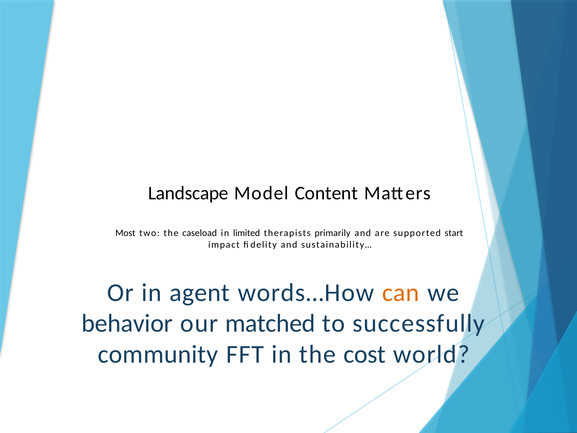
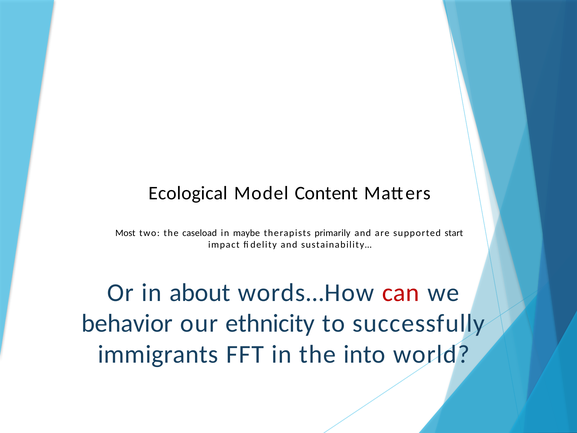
Landscape: Landscape -> Ecological (188, 193)
limited: limited -> maybe (246, 233)
agent: agent -> about (200, 292)
can colour: orange -> red (401, 292)
matched: matched -> ethnicity (270, 323)
community: community -> immigrants (158, 354)
cost: cost -> into (364, 354)
